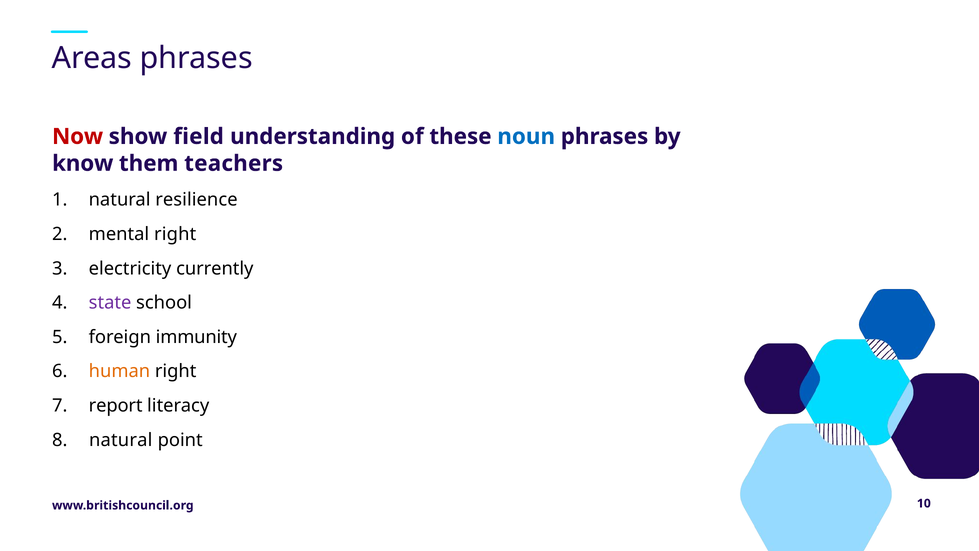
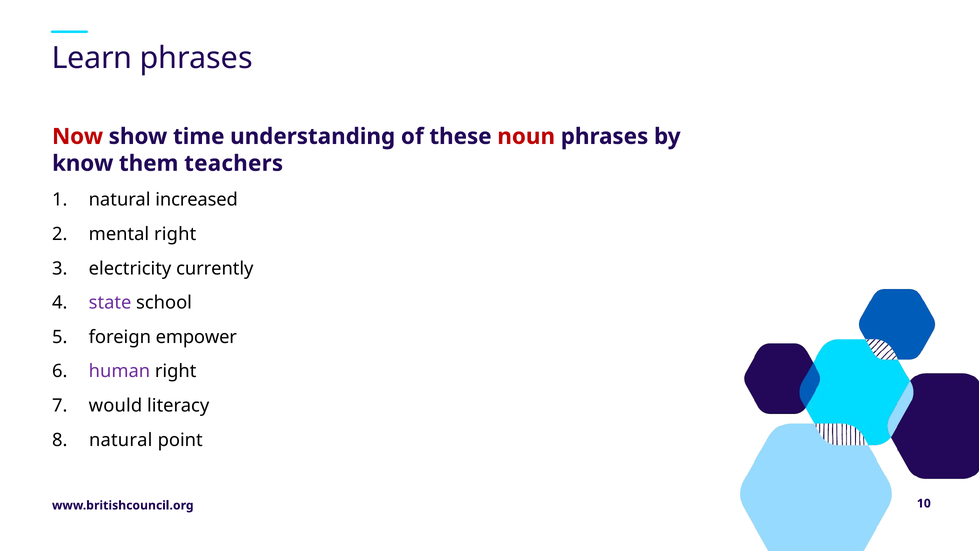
Areas: Areas -> Learn (92, 58)
field: field -> time (199, 136)
noun colour: blue -> red (526, 136)
resilience: resilience -> increased (197, 200)
immunity: immunity -> empower (196, 337)
human colour: orange -> purple (119, 371)
report: report -> would (115, 405)
